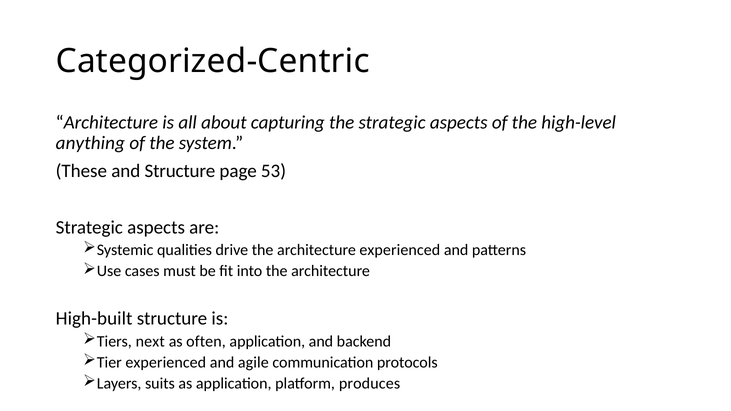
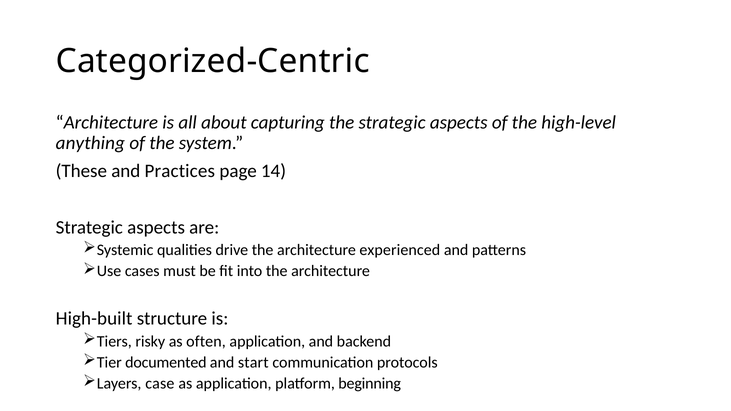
and Structure: Structure -> Practices (180, 171)
53: 53 -> 14 (274, 171)
next: next -> risky (150, 341)
Tier experienced: experienced -> documented (166, 363)
agile: agile -> start (253, 363)
suits: suits -> case (160, 384)
produces: produces -> beginning (370, 384)
